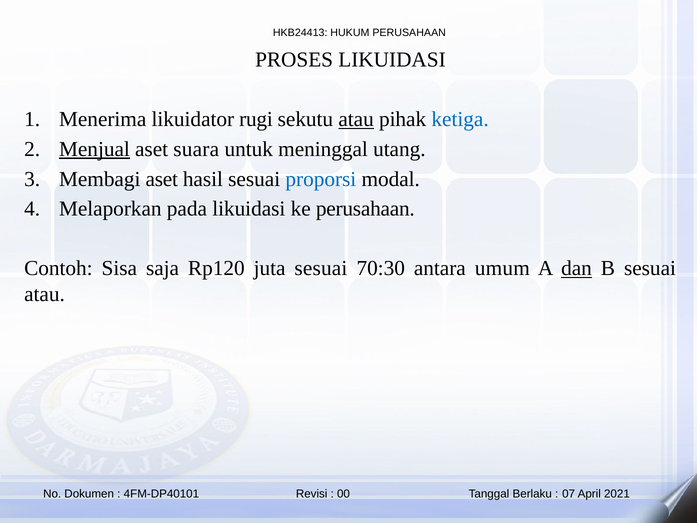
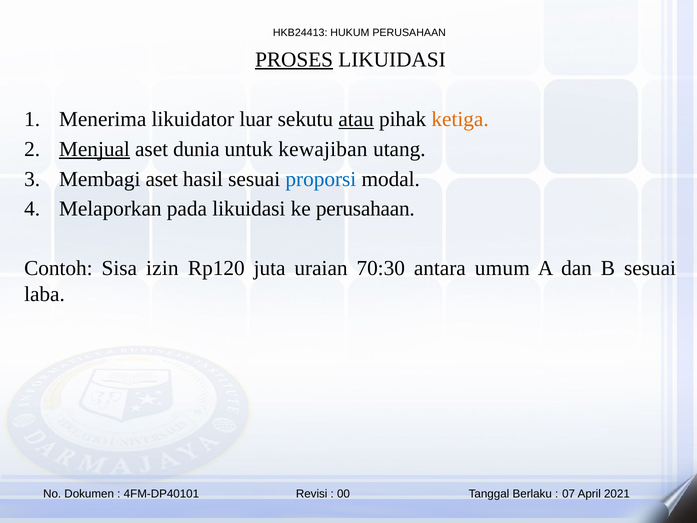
PROSES underline: none -> present (294, 60)
rugi: rugi -> luar (256, 119)
ketiga colour: blue -> orange (460, 119)
suara: suara -> dunia (196, 149)
meninggal: meninggal -> kewajiban (323, 149)
saja: saja -> izin (162, 268)
juta sesuai: sesuai -> uraian (321, 268)
dan underline: present -> none (577, 268)
atau: atau -> laba (45, 294)
